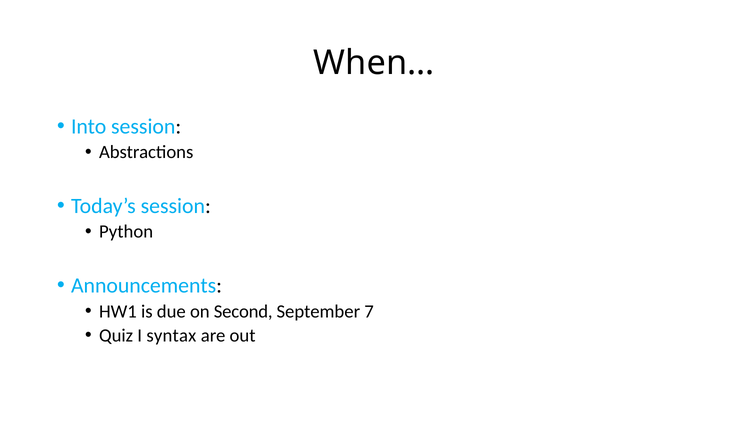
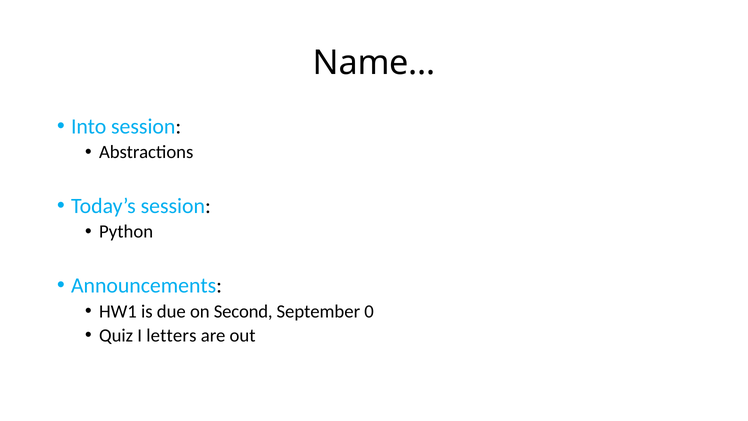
When…: When… -> Name… (374, 63)
7: 7 -> 0 (369, 311)
syntax: syntax -> letters (171, 335)
